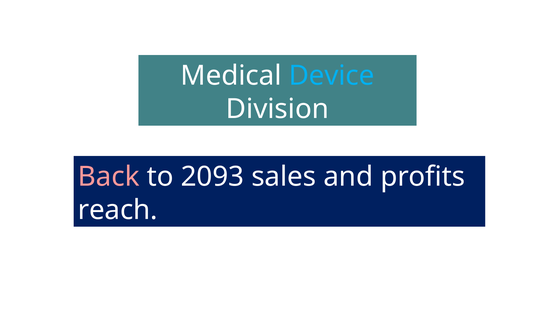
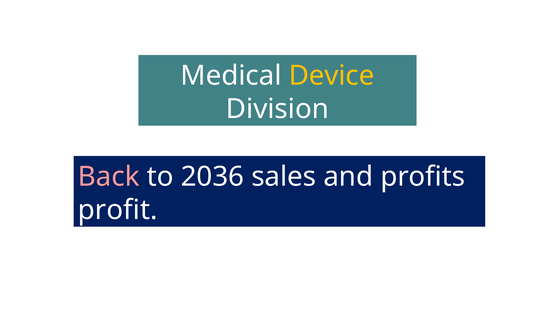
Device colour: light blue -> yellow (332, 76)
2093: 2093 -> 2036 (212, 177)
reach: reach -> profit (118, 210)
